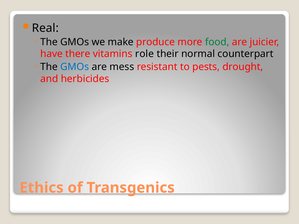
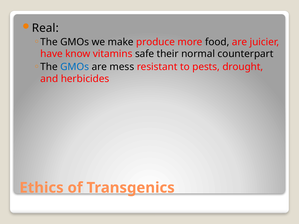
food colour: green -> black (217, 42)
there: there -> know (78, 54)
role: role -> safe (145, 54)
